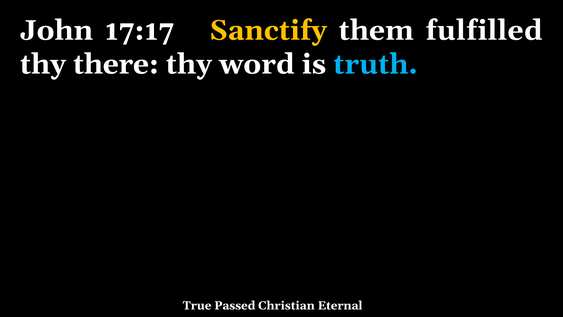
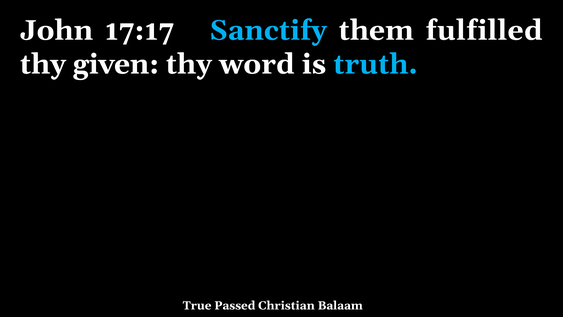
Sanctify colour: yellow -> light blue (268, 30)
there: there -> given (116, 64)
Eternal: Eternal -> Balaam (340, 305)
